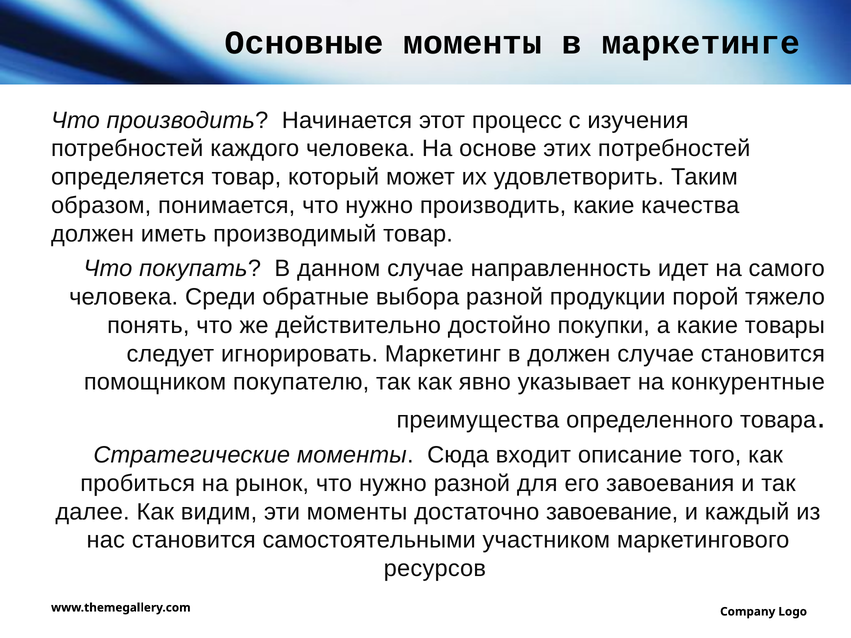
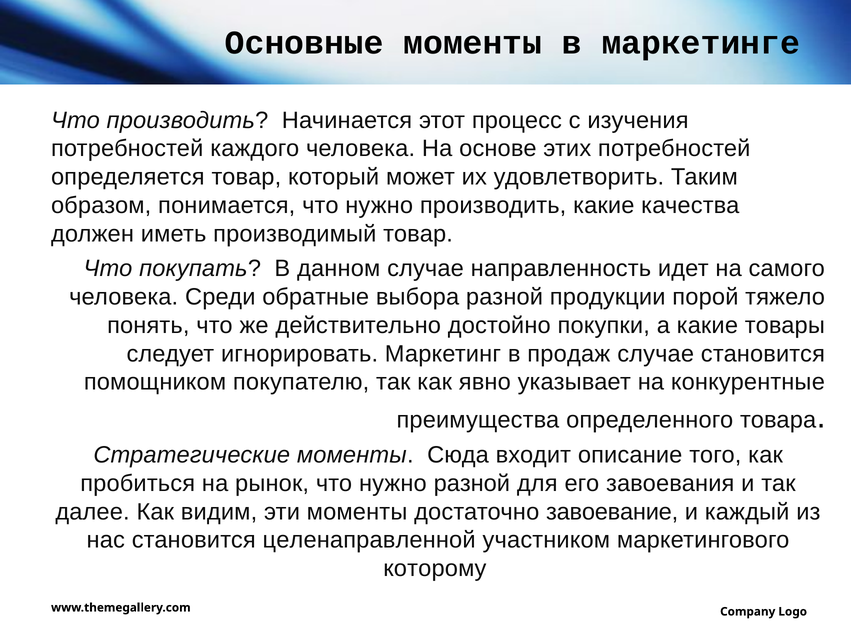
в должен: должен -> продаж (569, 354)
самостоятельными: самостоятельными -> целенаправленной (369, 540)
ресурсов: ресурсов -> которому (435, 569)
